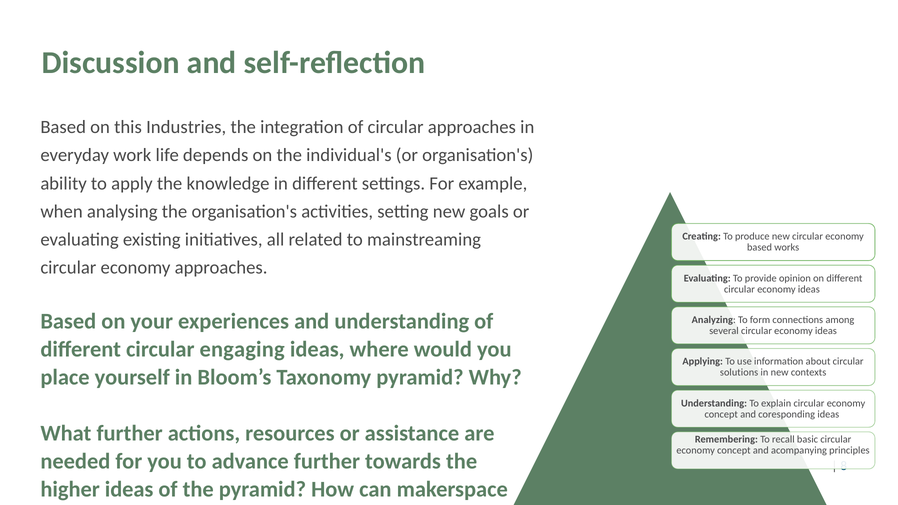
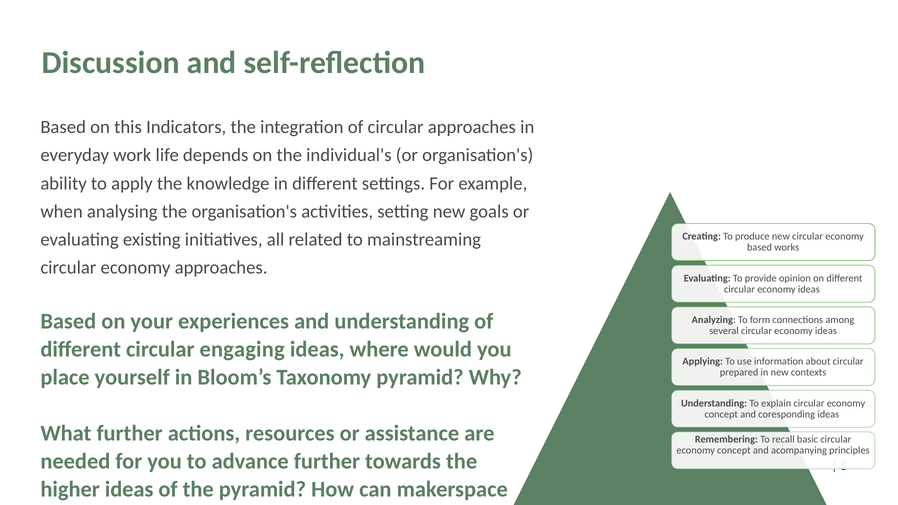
Industries: Industries -> Indicators (186, 127)
solutions: solutions -> prepared (739, 373)
